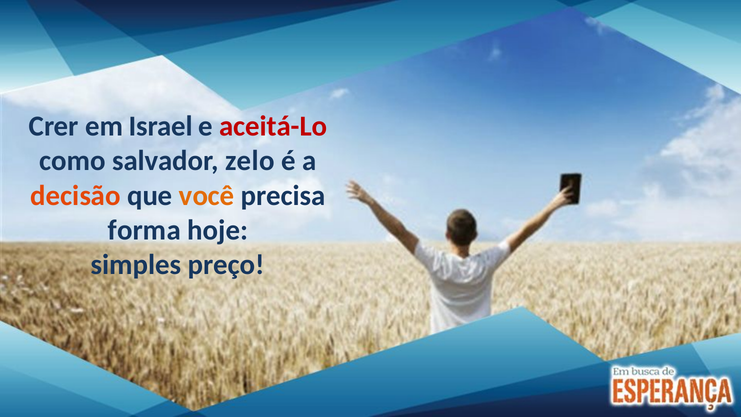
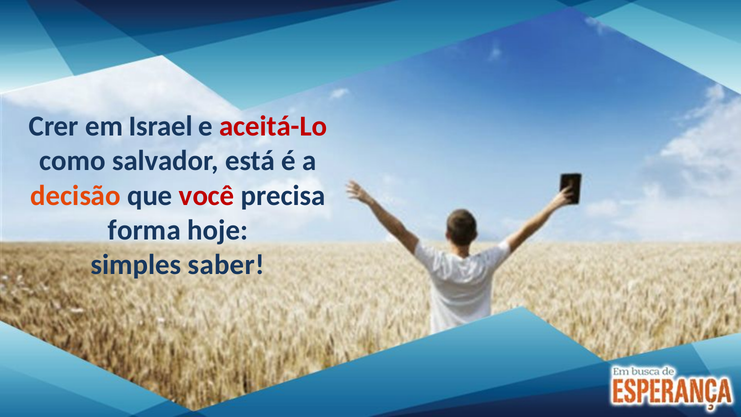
zelo: zelo -> está (250, 161)
você colour: orange -> red (207, 195)
preço: preço -> saber (226, 265)
